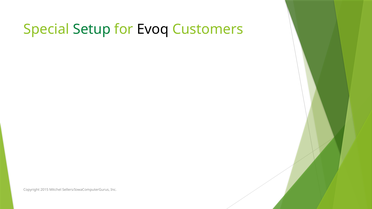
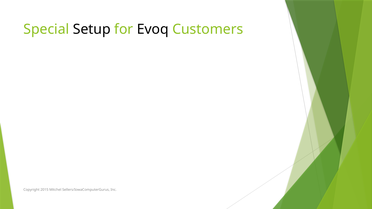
Setup colour: green -> black (92, 29)
